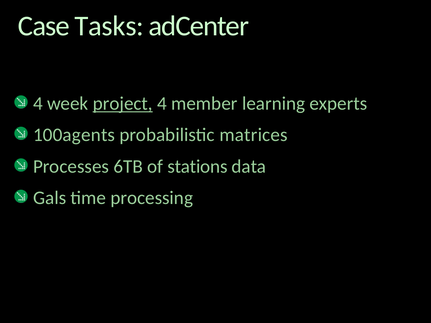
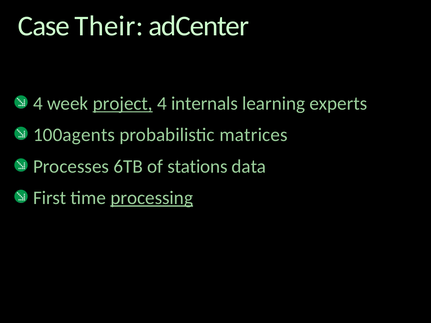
Tasks: Tasks -> Their (109, 26)
member: member -> internals (204, 104)
Gals: Gals -> First (50, 198)
processing underline: none -> present (152, 198)
